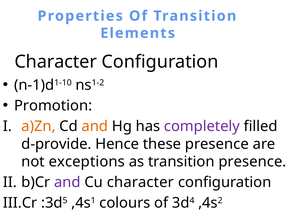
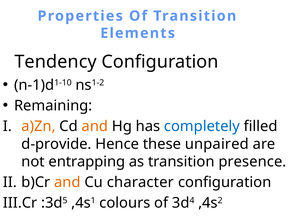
Character: Character -> Tendency (56, 62)
Promotion: Promotion -> Remaining (53, 106)
completely colour: purple -> blue (202, 126)
these presence: presence -> unpaired (217, 144)
exceptions: exceptions -> entrapping (87, 162)
and colour: purple -> orange (67, 182)
